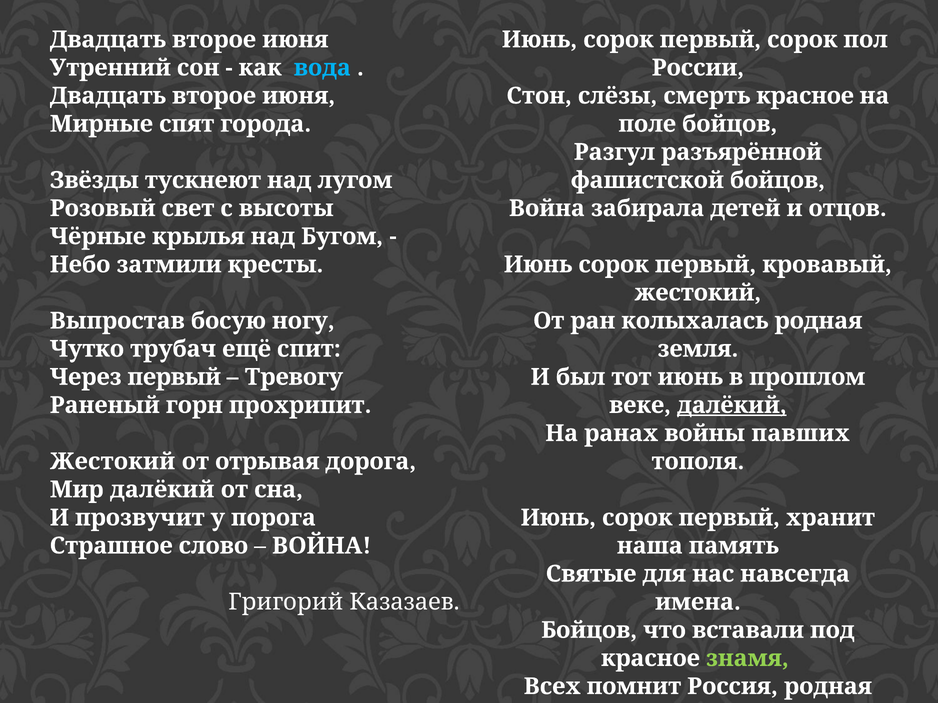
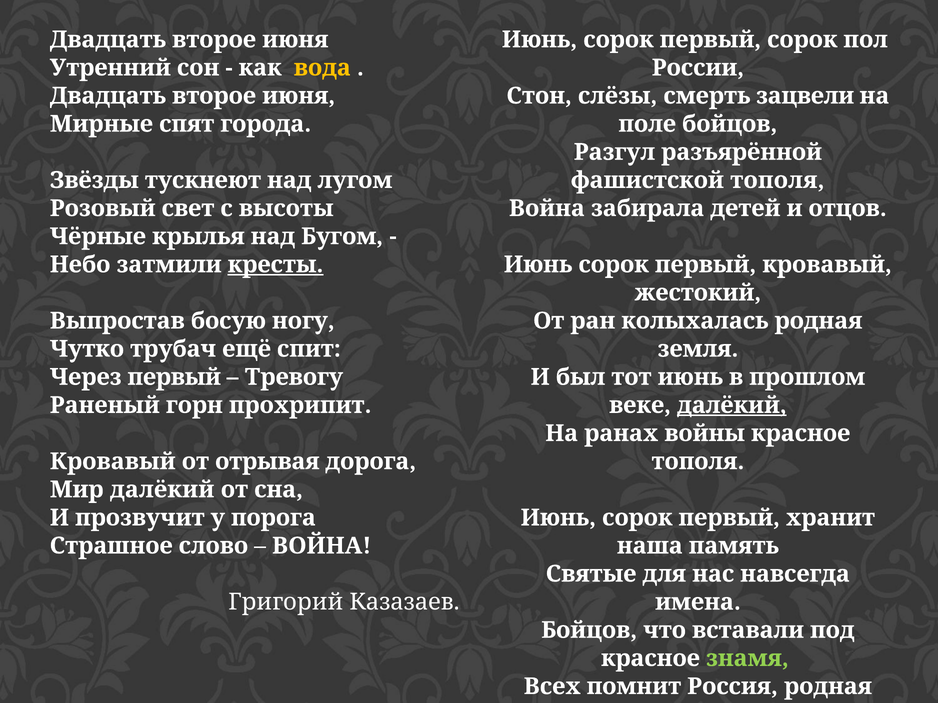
вода colour: light blue -> yellow (322, 68)
смерть красное: красное -> зацвели (805, 96)
фашистской бойцов: бойцов -> тополя (777, 180)
кресты underline: none -> present (276, 265)
войны павших: павших -> красное (801, 434)
Жестокий: Жестокий -> Кровавый (113, 462)
